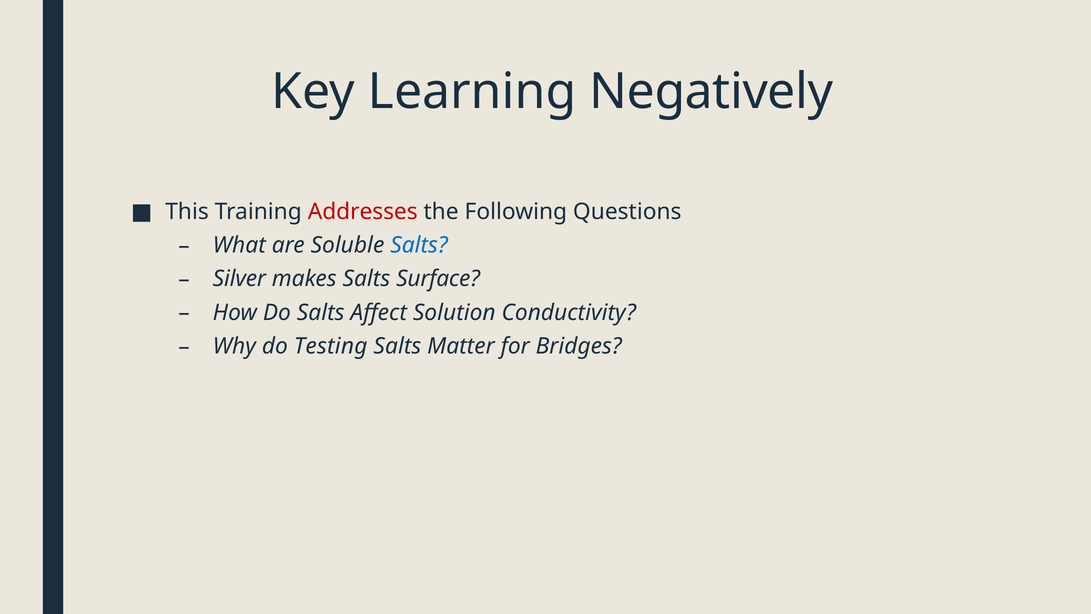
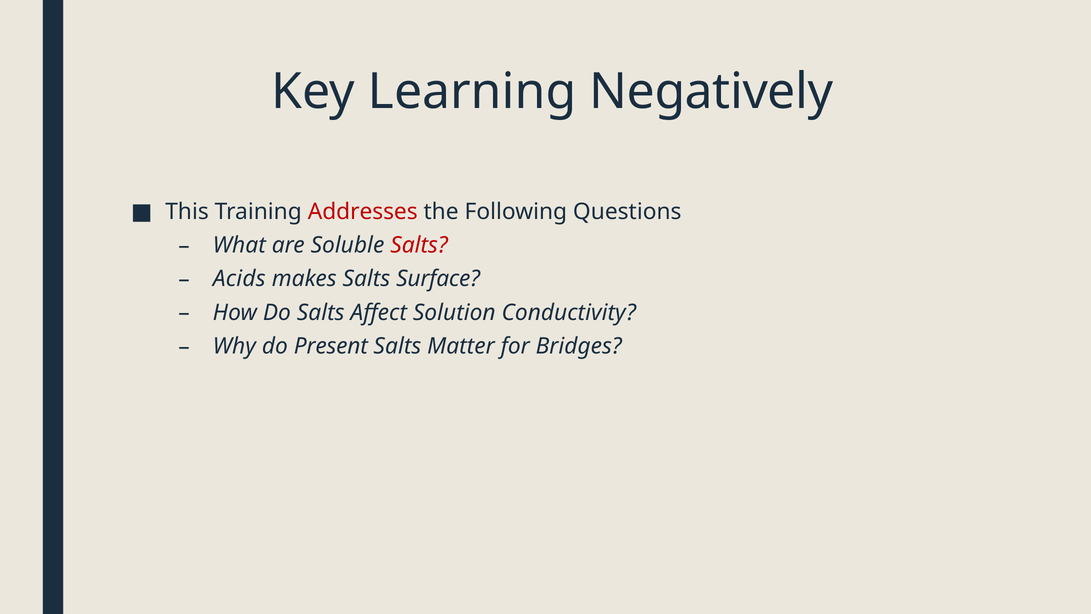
Salts colour: blue -> red (419, 245)
Silver: Silver -> Acids (239, 279)
Testing: Testing -> Present (331, 346)
